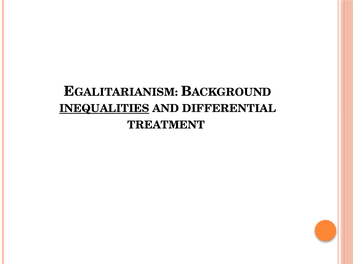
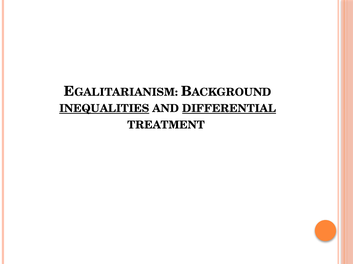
DIFFERENTIAL underline: none -> present (229, 109)
